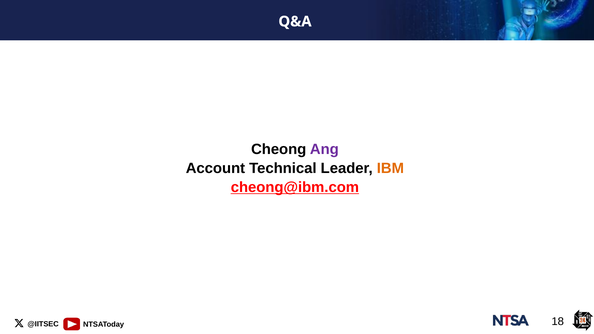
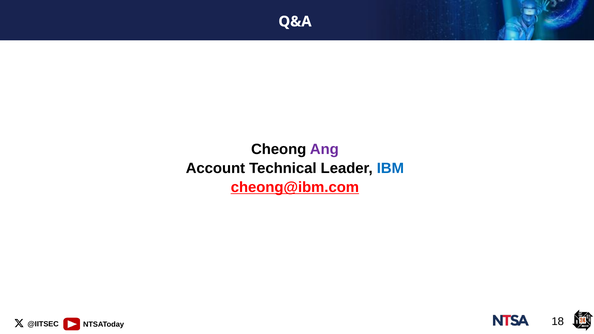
IBM colour: orange -> blue (390, 168)
